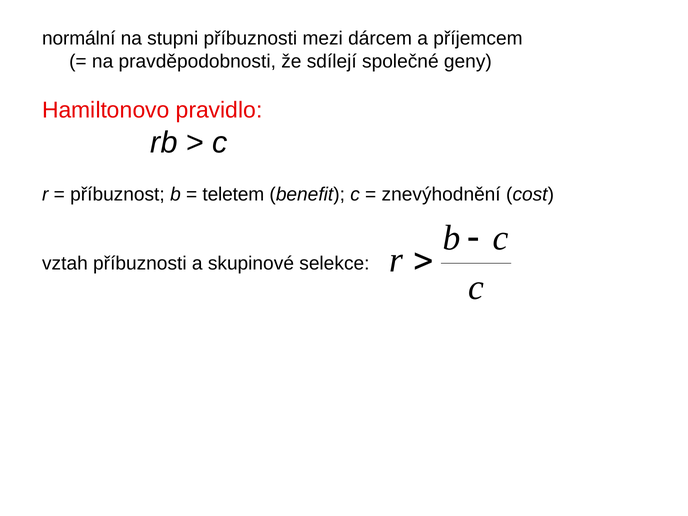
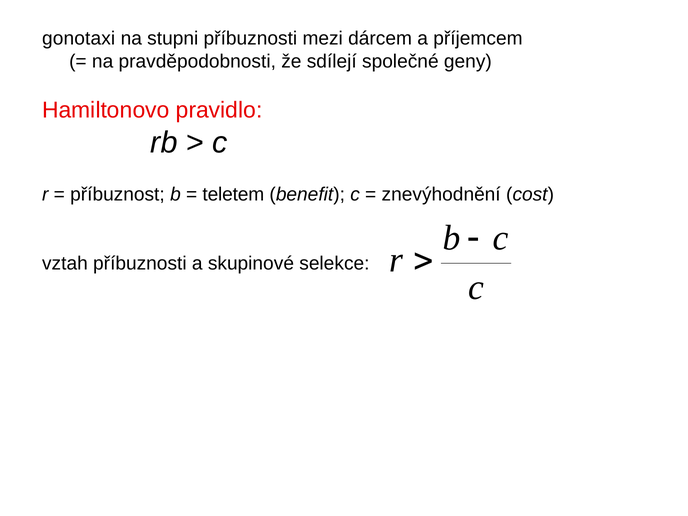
normální: normální -> gonotaxi (79, 39)
